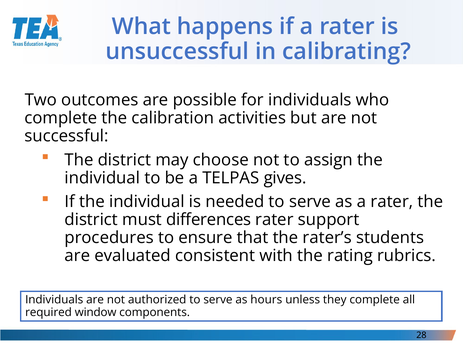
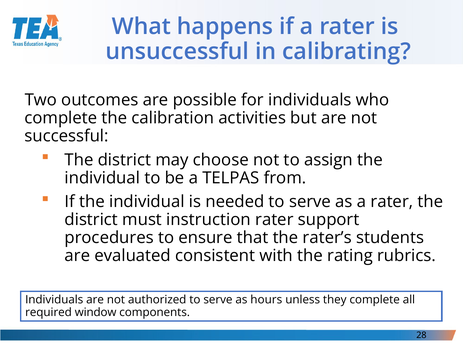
gives: gives -> from (285, 178)
differences: differences -> instruction (209, 220)
